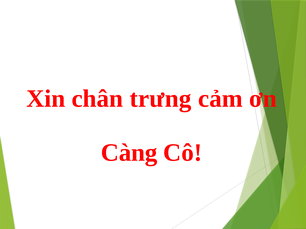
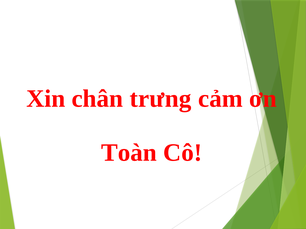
Càng: Càng -> Toàn (129, 153)
